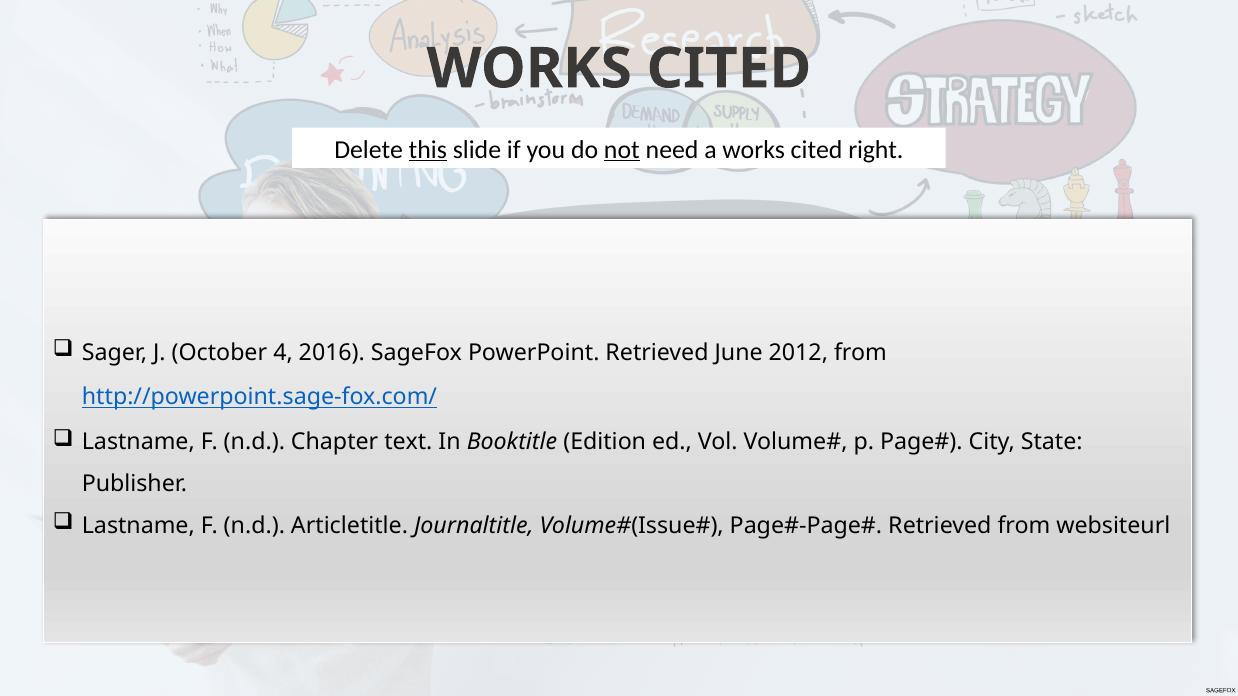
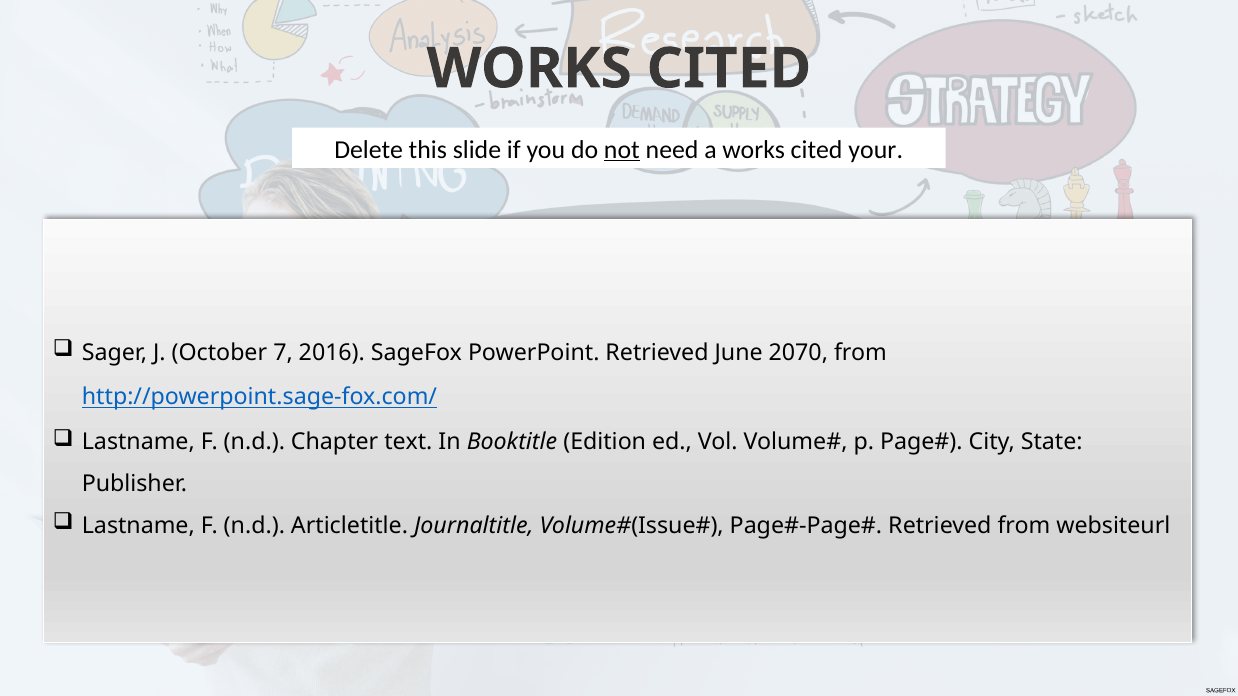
this underline: present -> none (428, 150)
right: right -> your (876, 150)
4: 4 -> 7 (283, 353)
2012: 2012 -> 2070 (798, 353)
